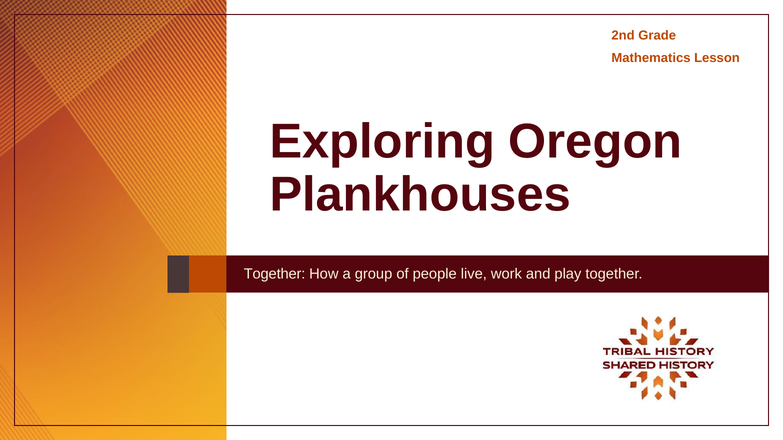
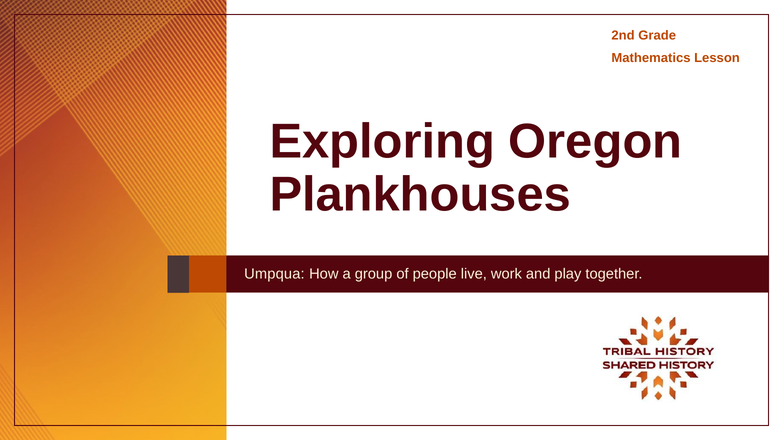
Together: Together -> Umpqua (274, 274)
